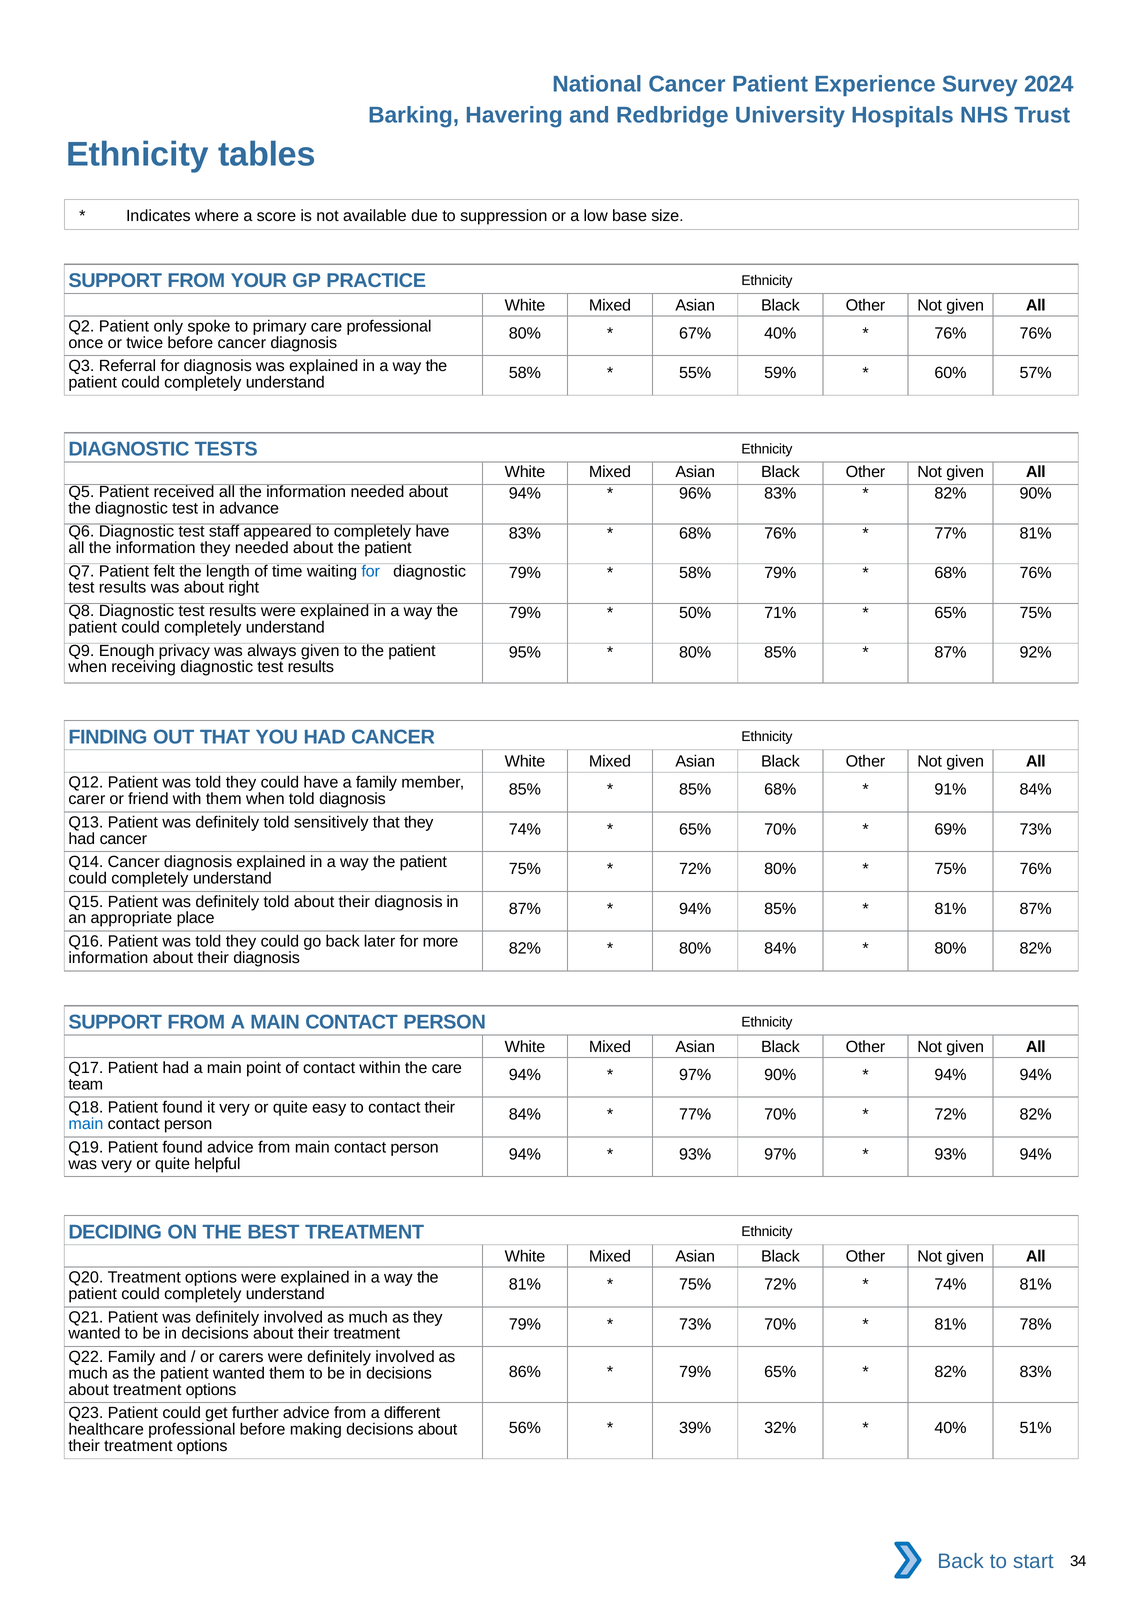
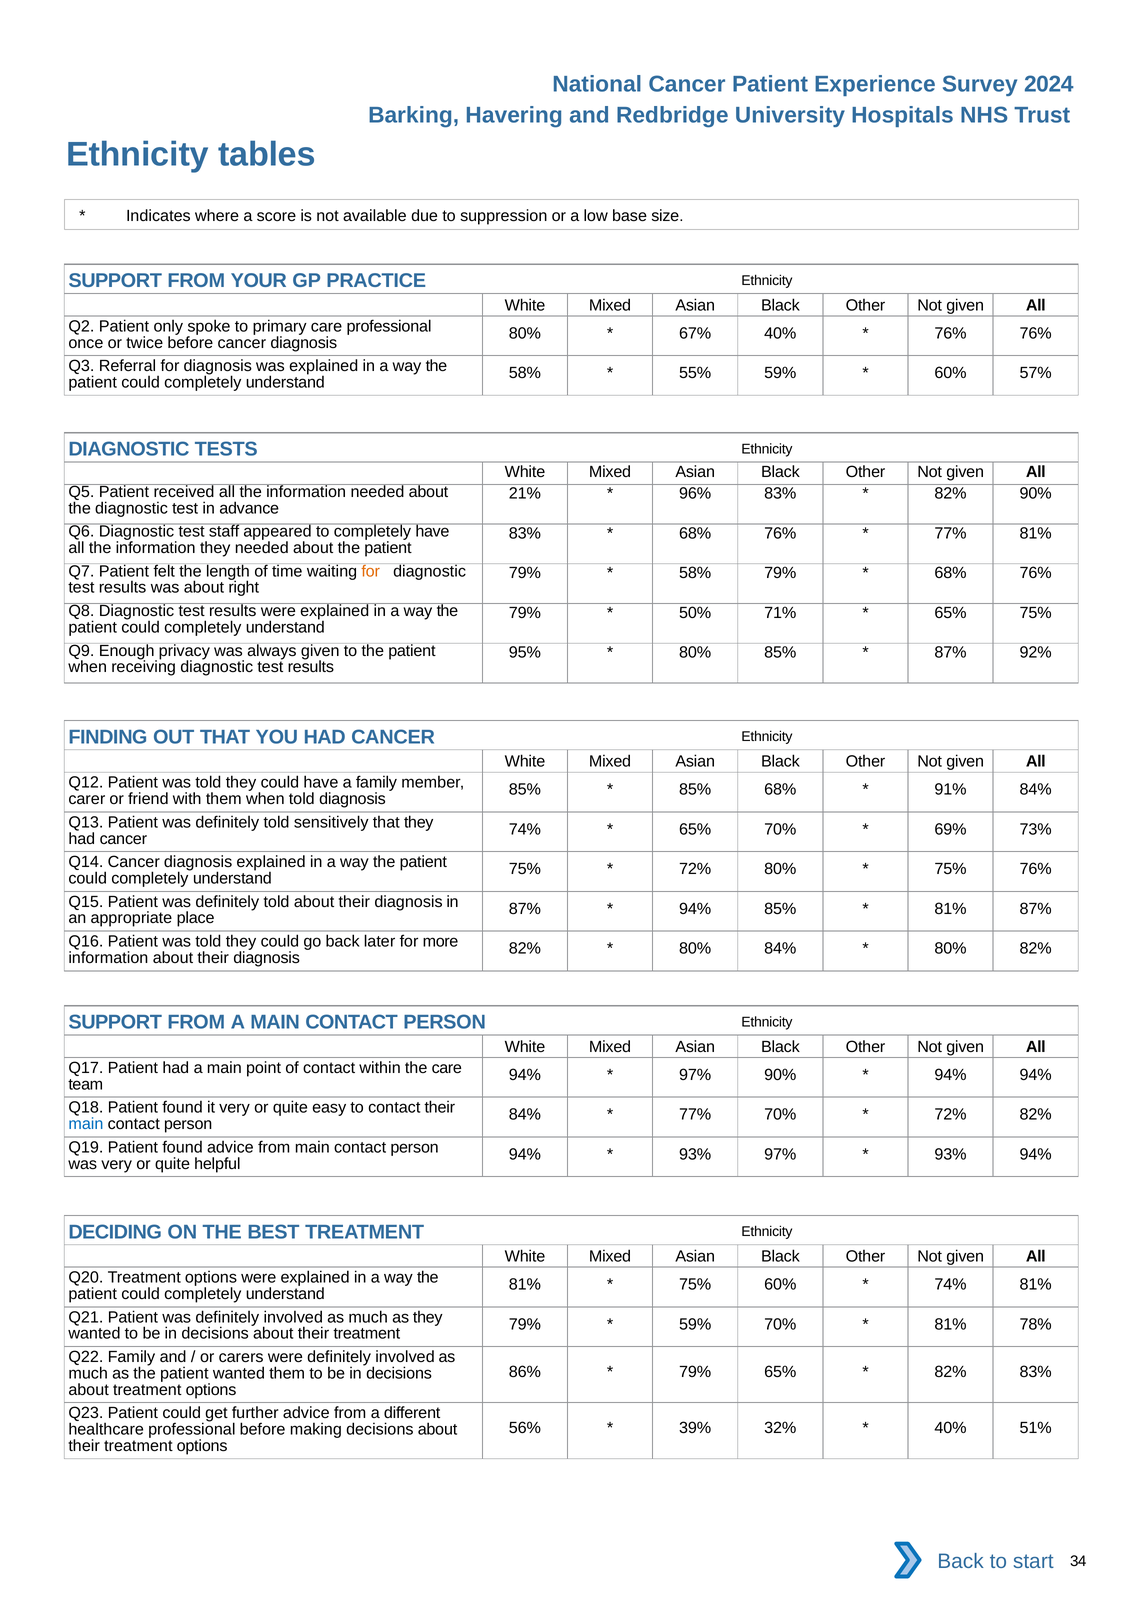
94%: 94% -> 21% (525, 493)
for colour: blue -> orange (371, 571)
75% 72%: 72% -> 60% (780, 1284)
73%: 73% -> 59% (695, 1324)
